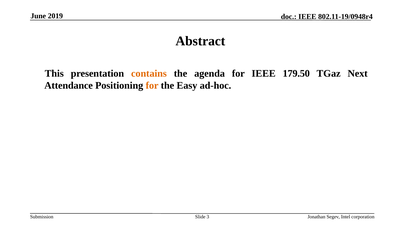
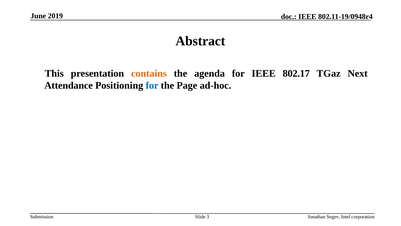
179.50: 179.50 -> 802.17 (296, 73)
for colour: orange -> blue (152, 85)
Easy: Easy -> Page (187, 85)
